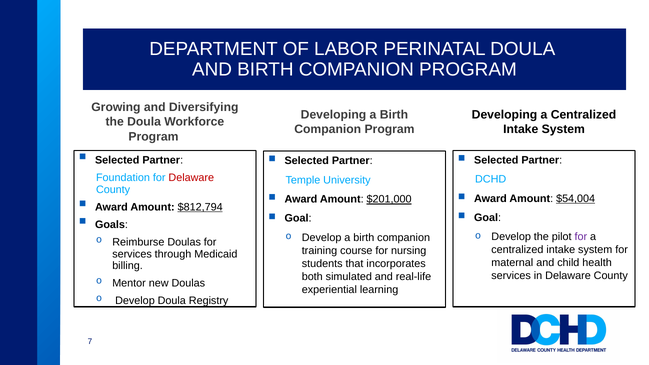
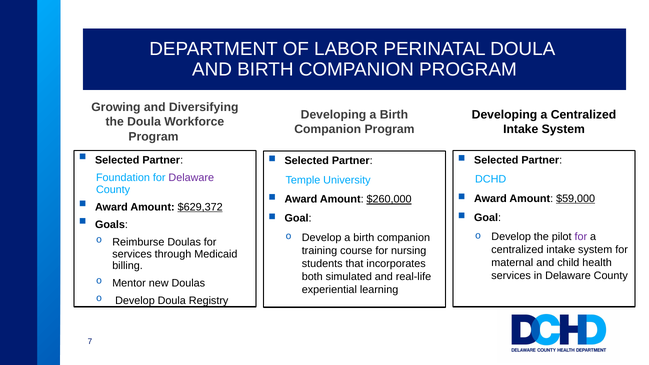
Delaware colour: red -> purple (191, 178)
$54,004: $54,004 -> $59,000 (576, 199)
$201,000: $201,000 -> $260,000 (389, 199)
$812,794: $812,794 -> $629,372 (200, 207)
